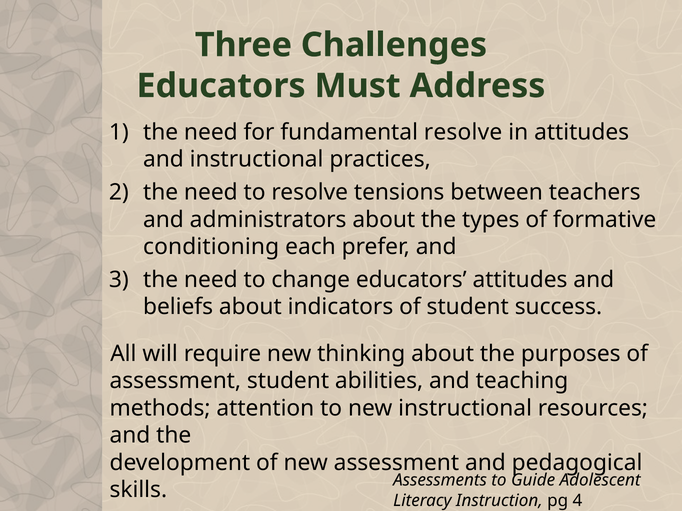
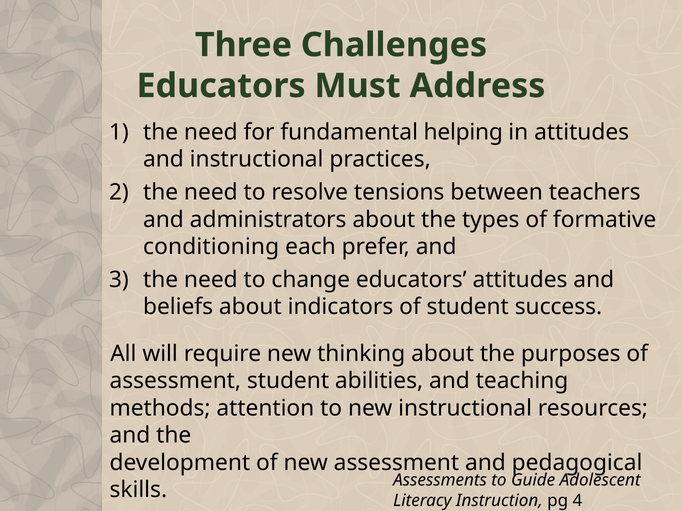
fundamental resolve: resolve -> helping (463, 132)
